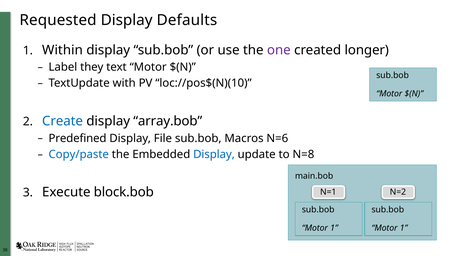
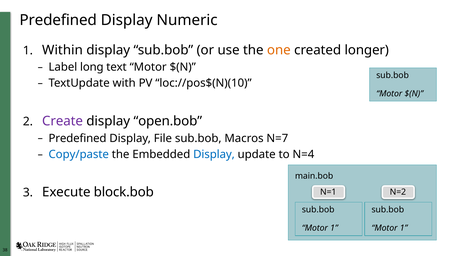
Requested: Requested -> Predefined (58, 20)
Defaults: Defaults -> Numeric (187, 20)
one colour: purple -> orange (279, 50)
they: they -> long (92, 67)
Create colour: blue -> purple (63, 121)
array.bob: array.bob -> open.bob (168, 121)
N=6: N=6 -> N=7 (277, 139)
N=8: N=8 -> N=4 (303, 155)
